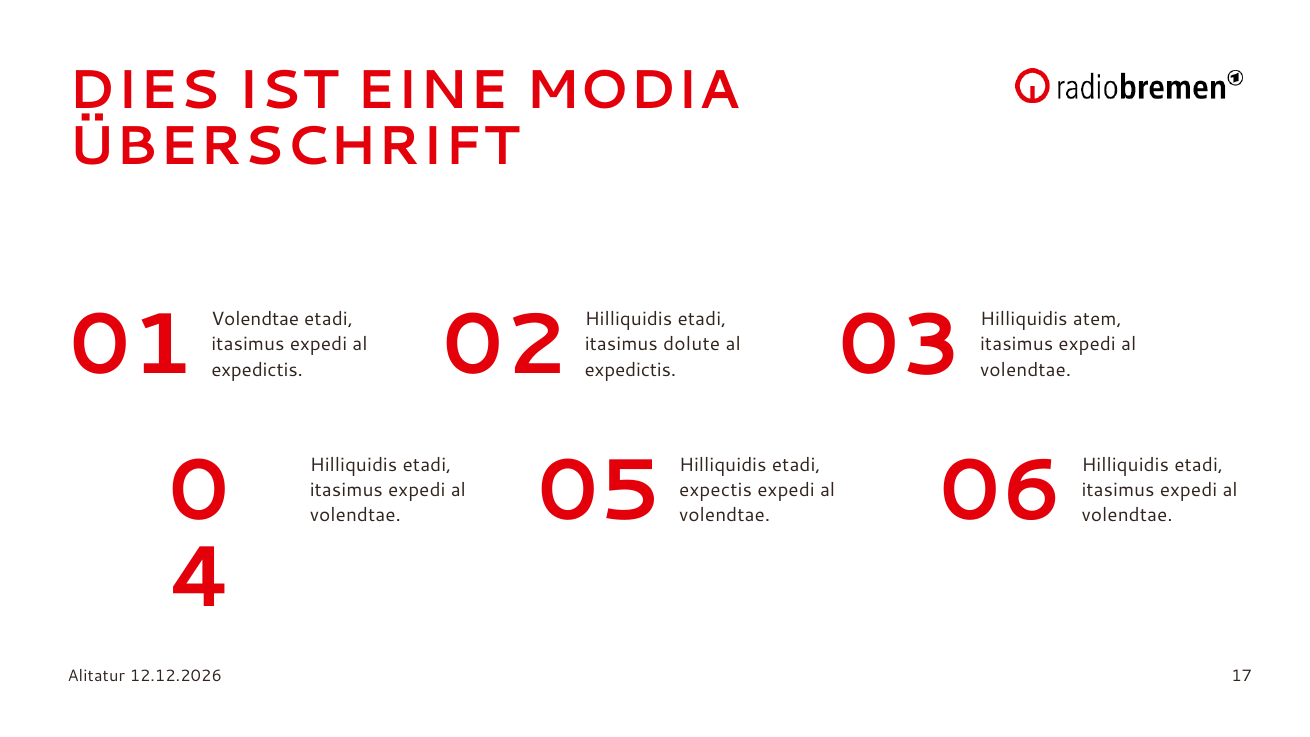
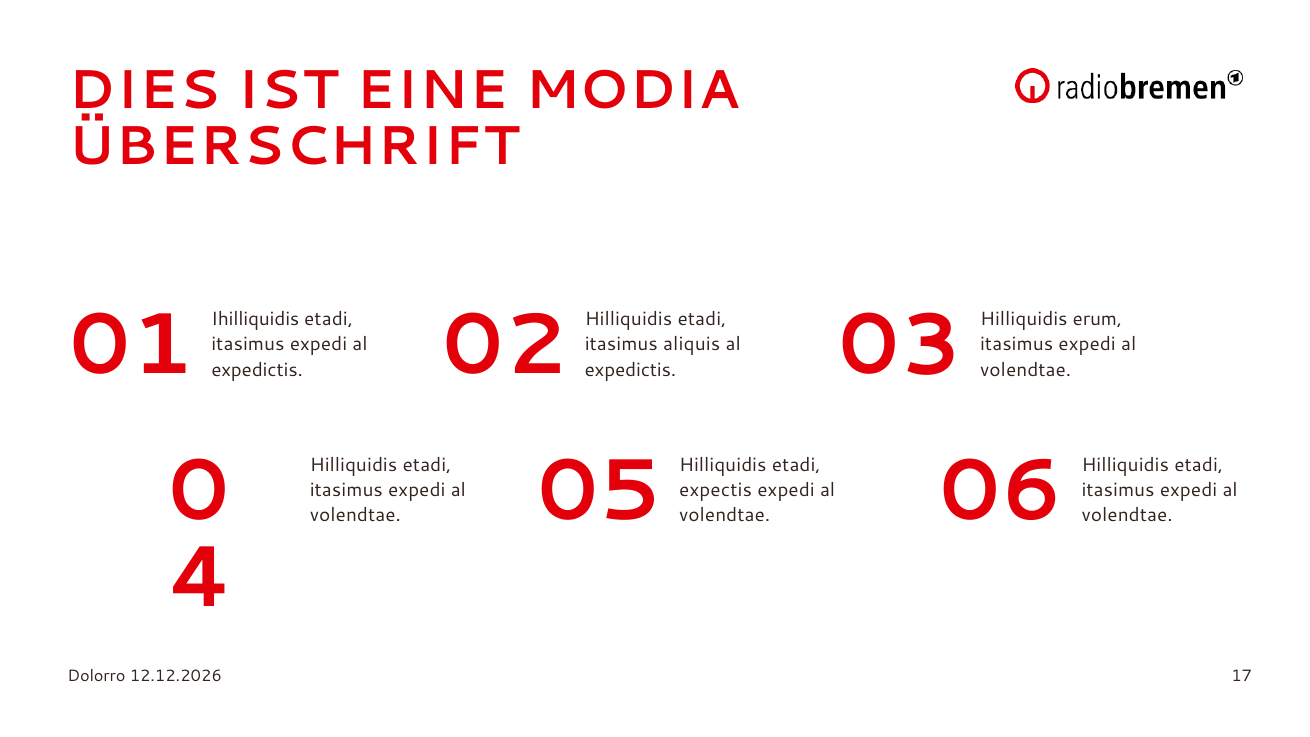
atem: atem -> erum (1097, 319)
Volendtae: Volendtae -> Ihilliquidis (255, 319)
dolute: dolute -> aliquis (692, 344)
Alitatur: Alitatur -> Dolorro (96, 676)
